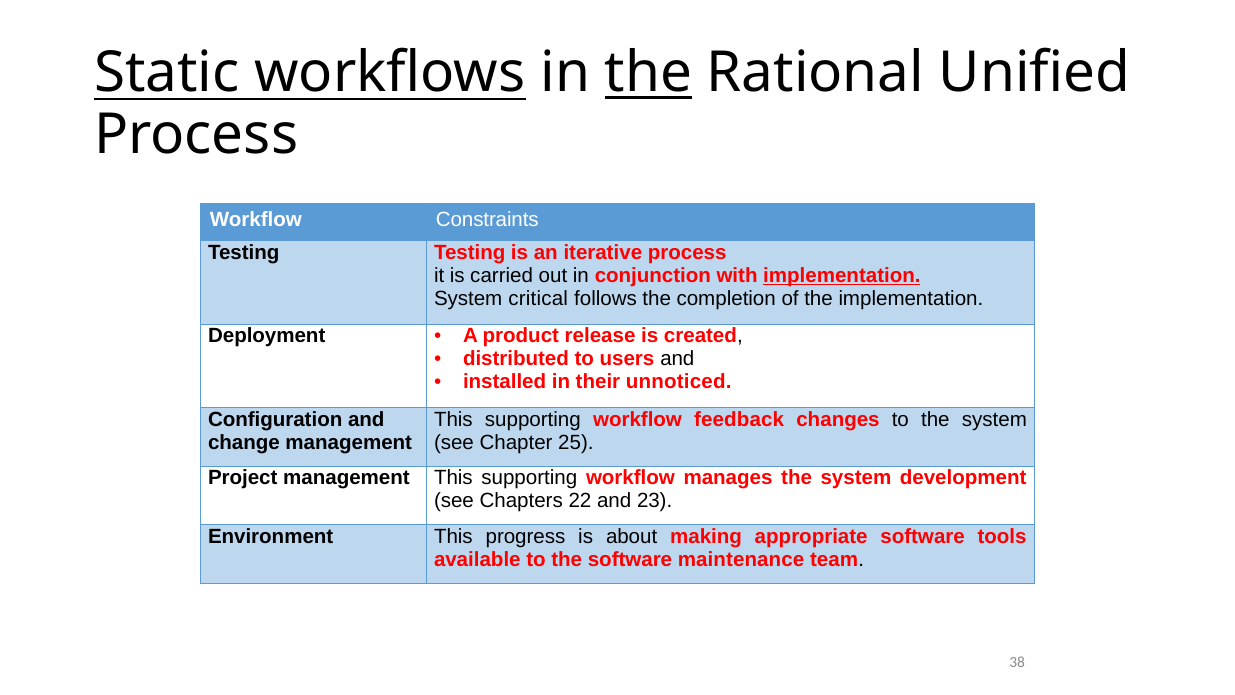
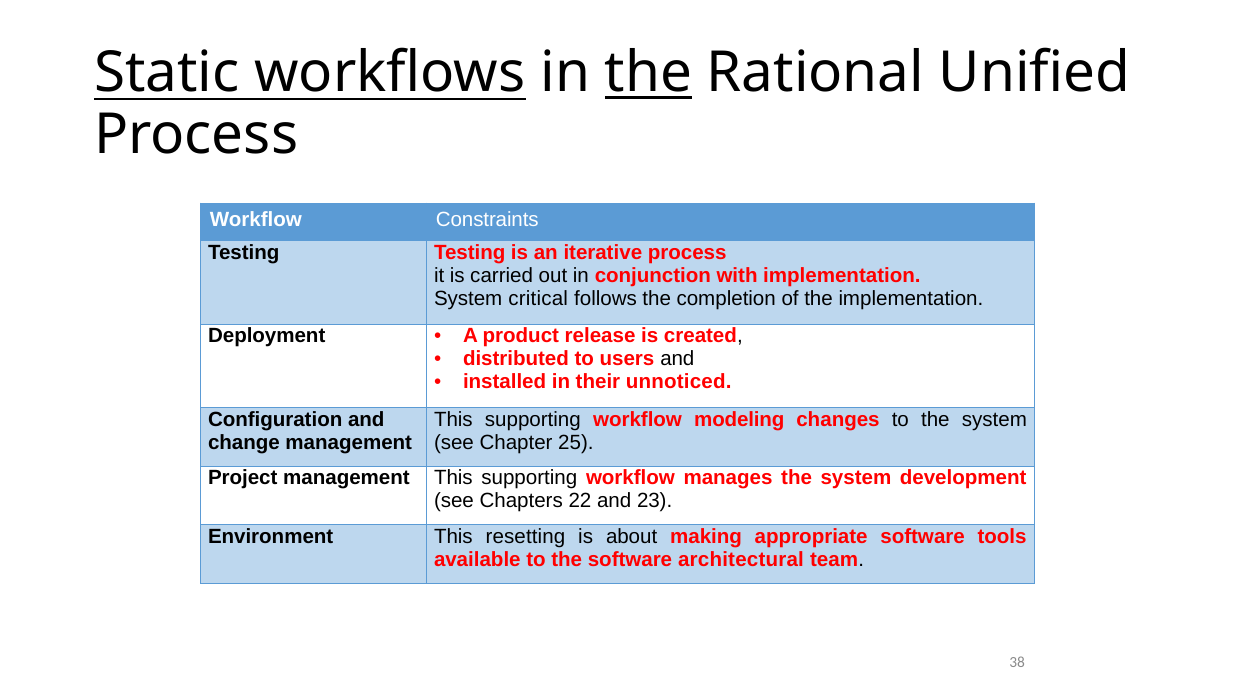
implementation underline: present -> none (842, 275)
feedback: feedback -> modeling (739, 419)
progress: progress -> resetting (525, 536)
maintenance: maintenance -> architectural (741, 559)
